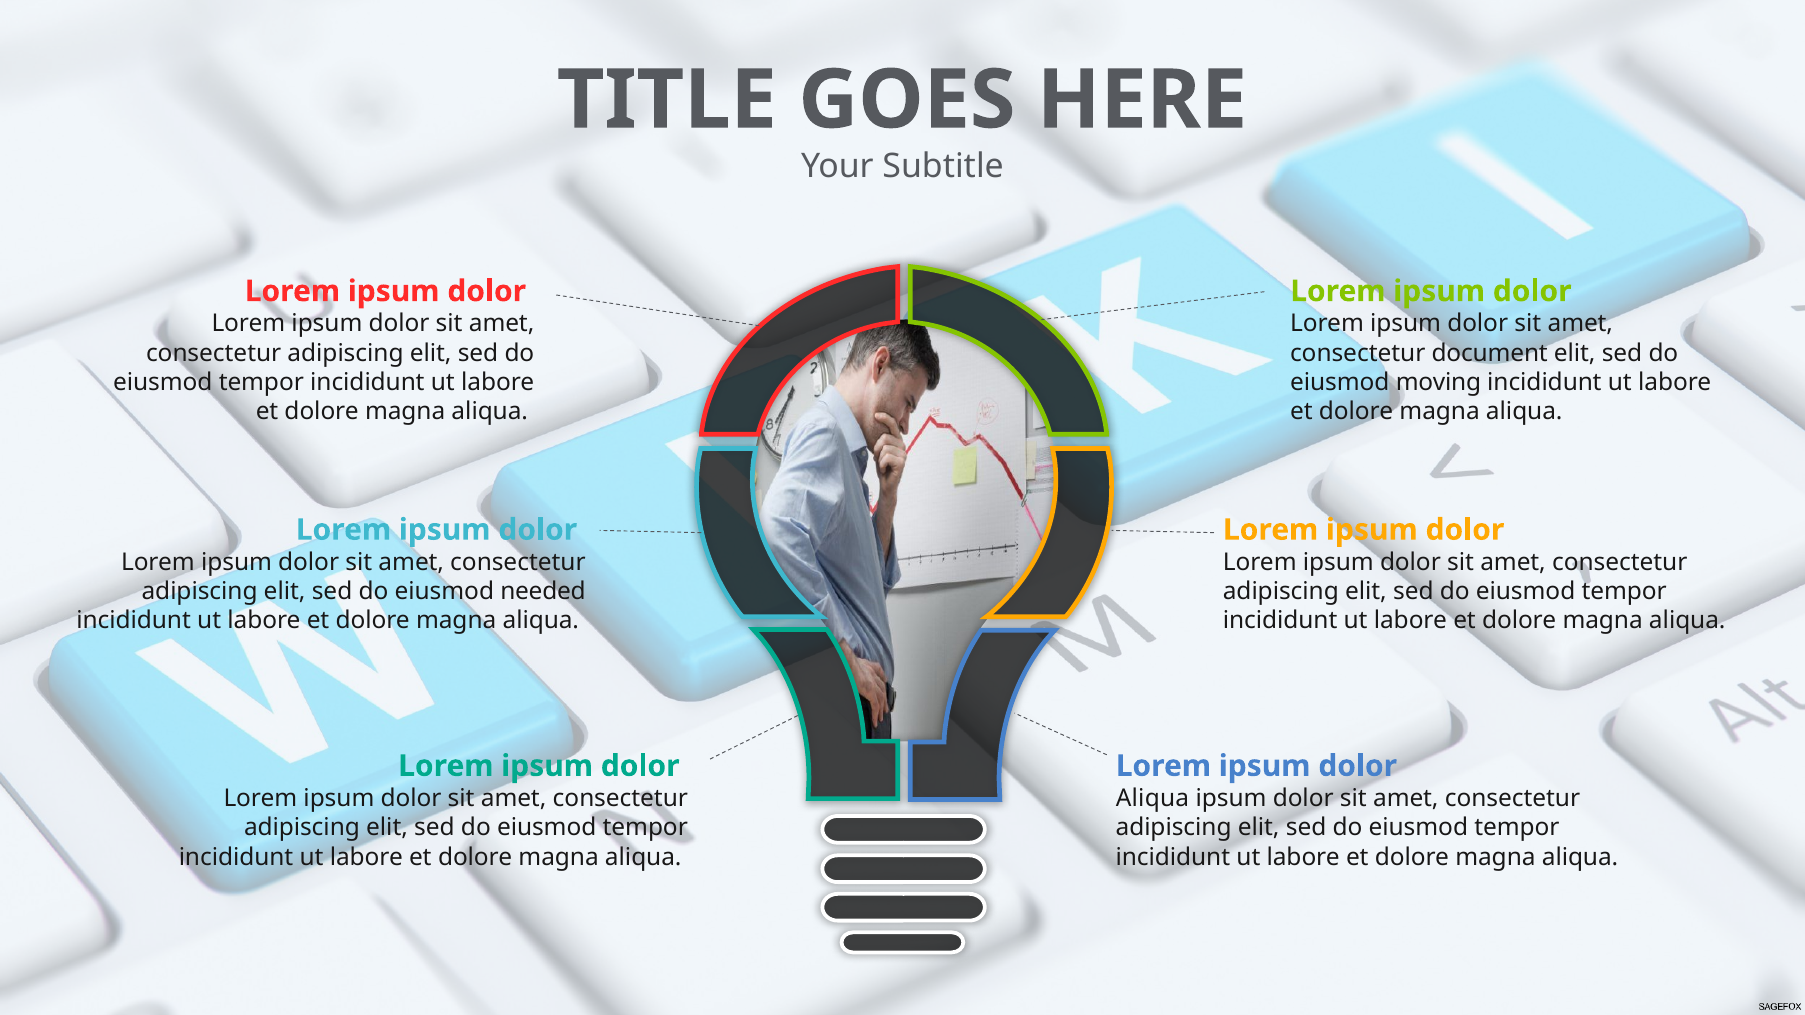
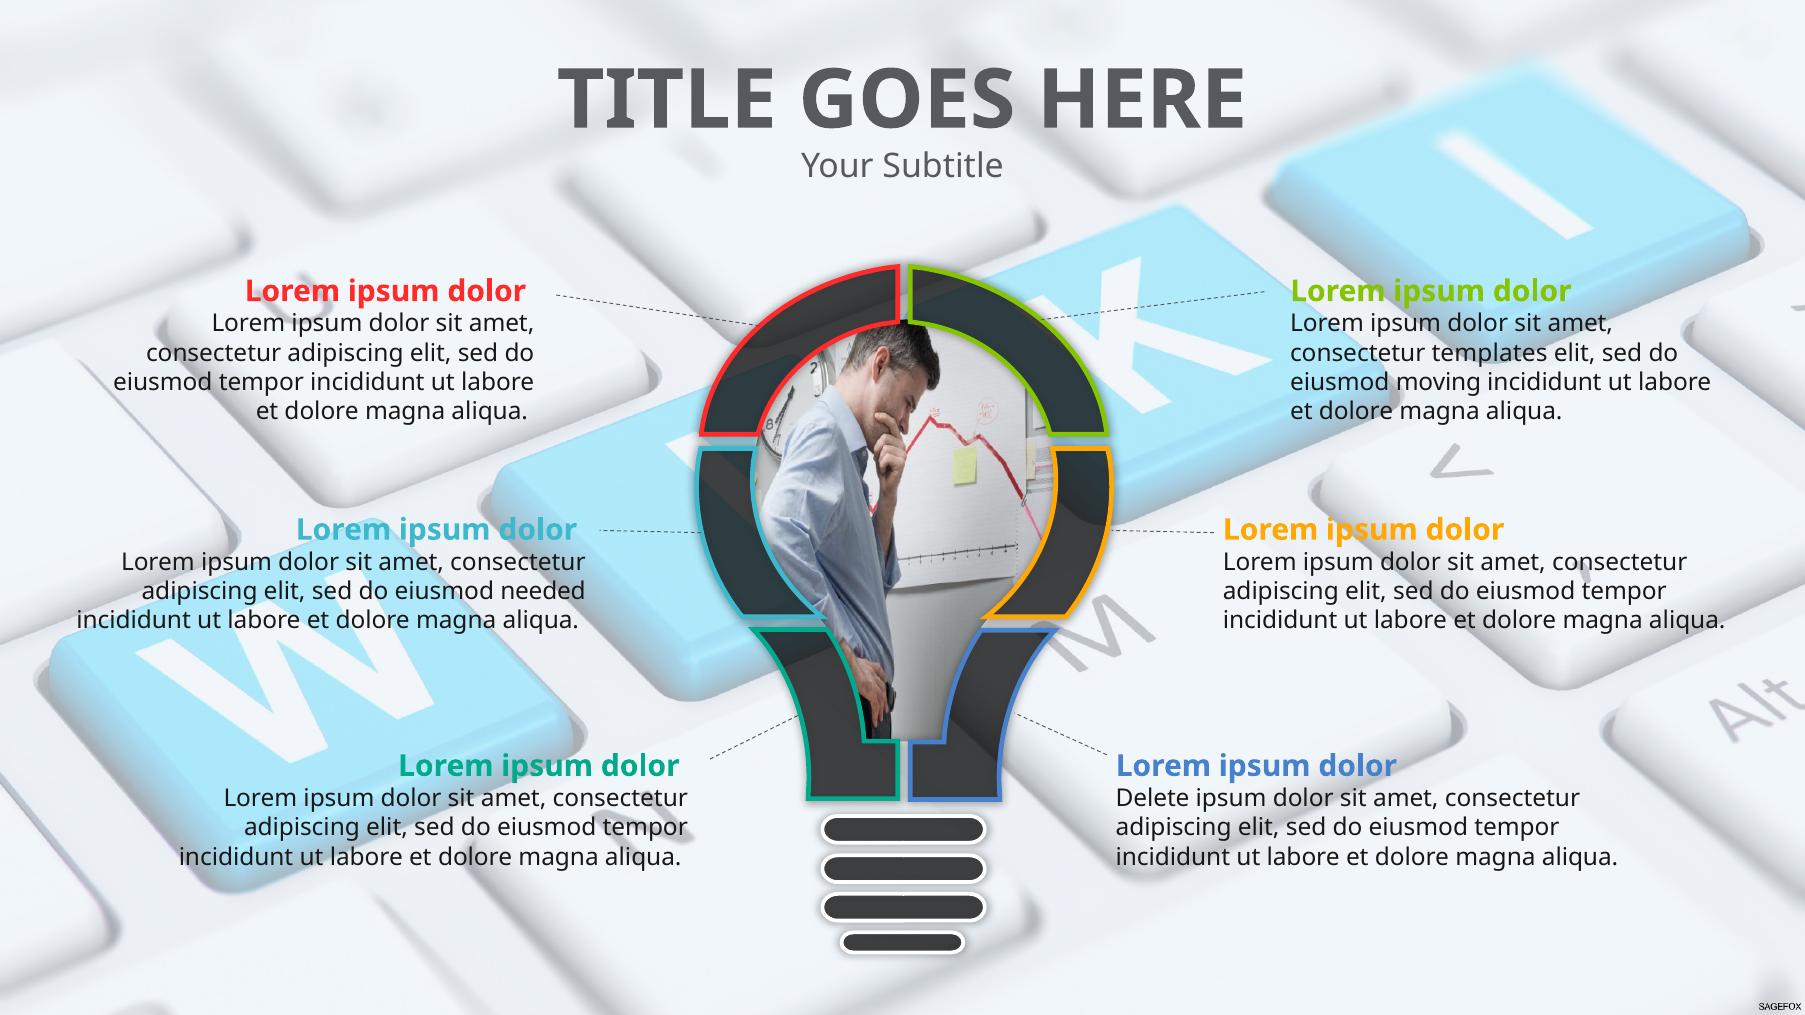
document: document -> templates (1490, 353)
Aliqua: Aliqua -> Delete (1153, 799)
